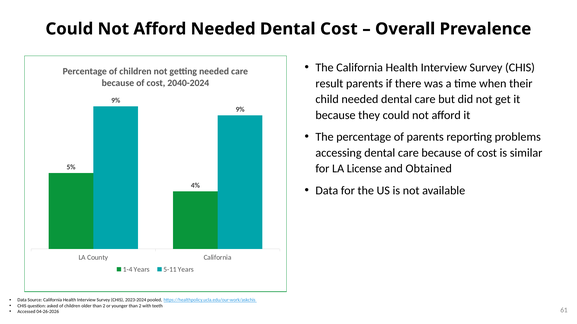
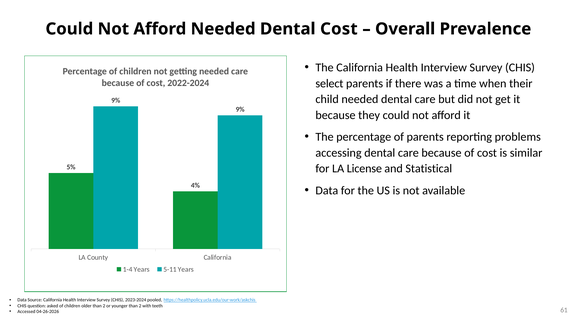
result: result -> select (329, 84)
2040-2024: 2040-2024 -> 2022-2024 (188, 83)
Obtained: Obtained -> Statistical (429, 169)
